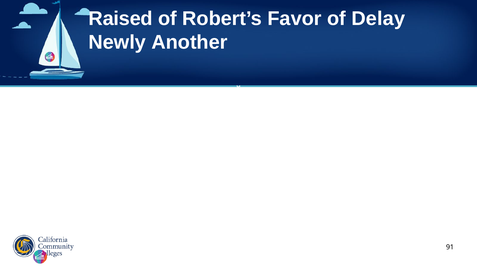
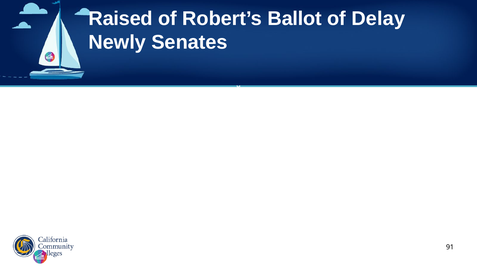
Favor: Favor -> Ballot (295, 19)
Another: Another -> Senates (189, 42)
